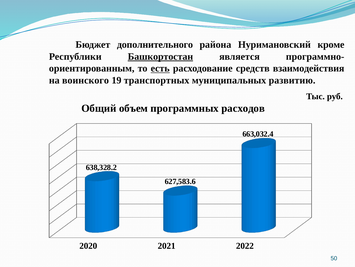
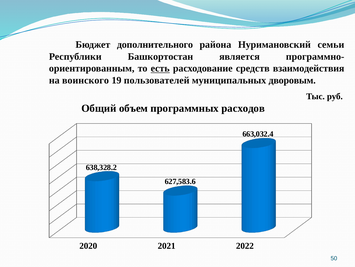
кроме: кроме -> семьи (331, 45)
Башкортостан underline: present -> none (160, 56)
транспортных: транспортных -> пользователей (157, 80)
развитию: развитию -> дворовым (292, 80)
